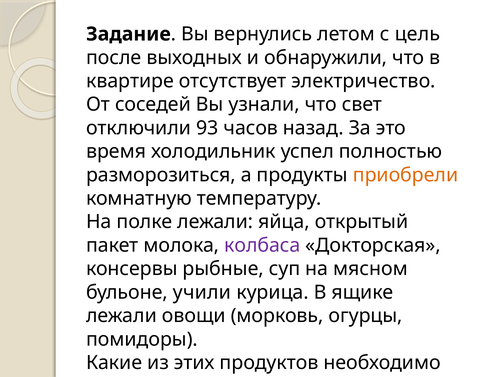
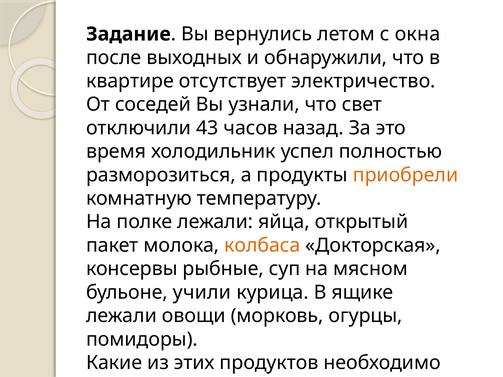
цель: цель -> окна (418, 34)
93: 93 -> 43 (207, 128)
колбаса colour: purple -> orange (262, 245)
